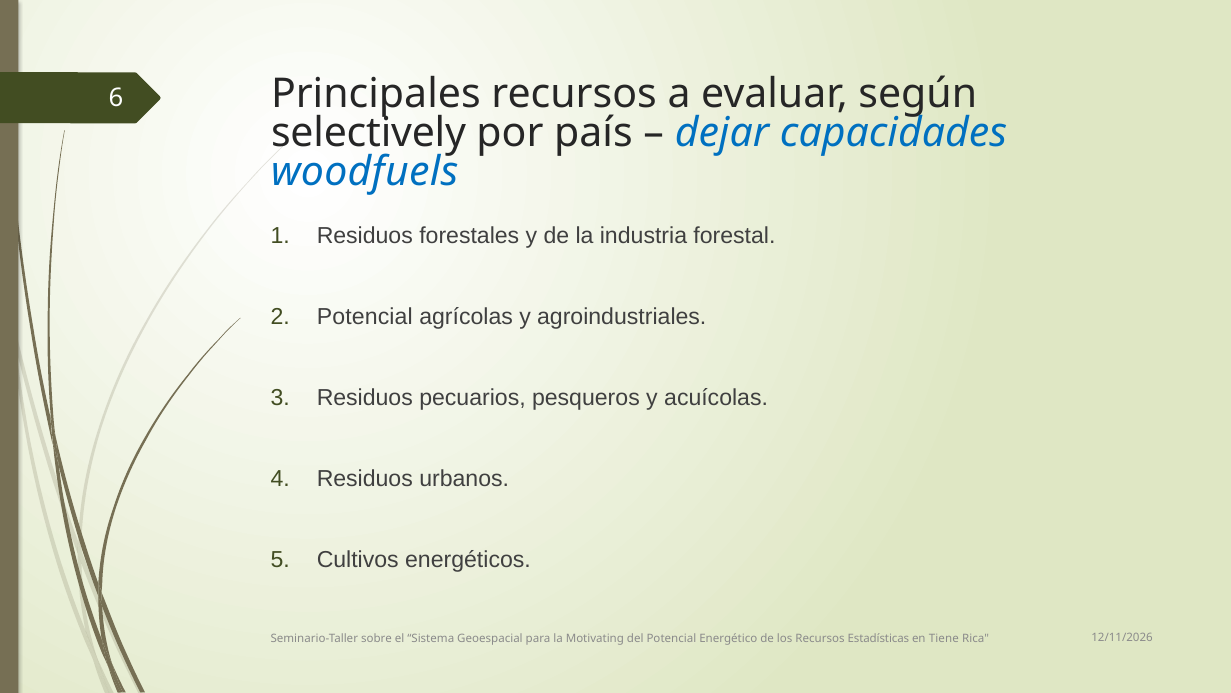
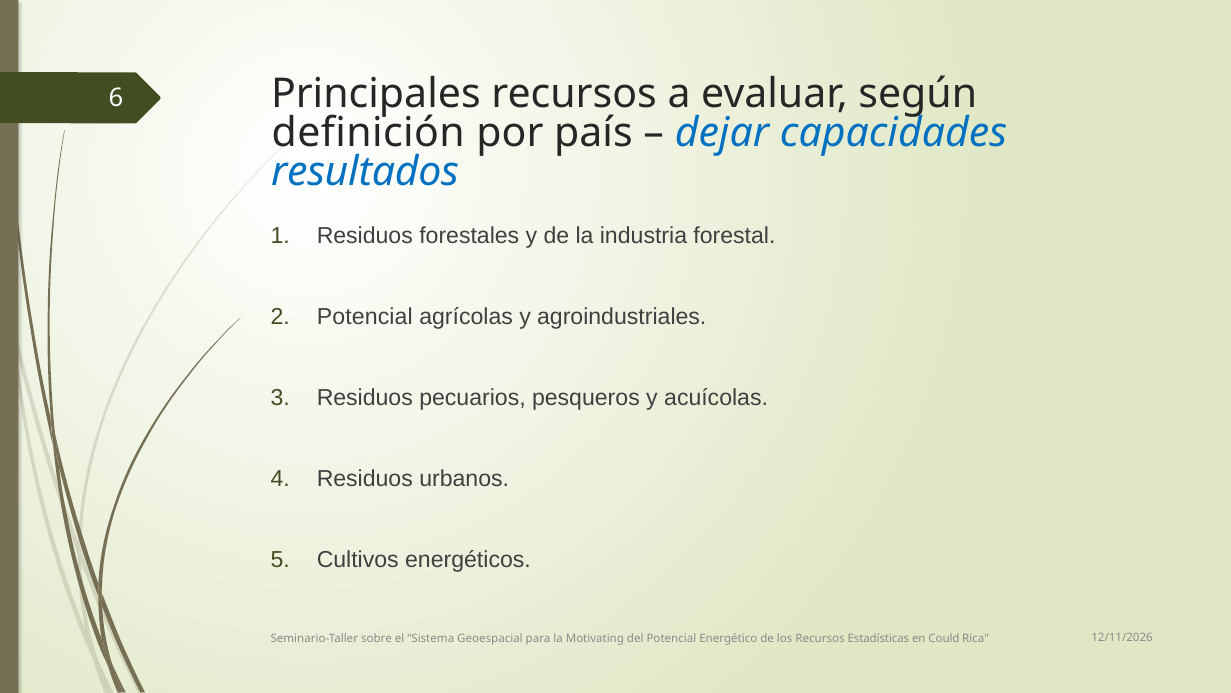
selectively: selectively -> definición (368, 133)
woodfuels: woodfuels -> resultados (365, 172)
Tiene: Tiene -> Could (944, 638)
